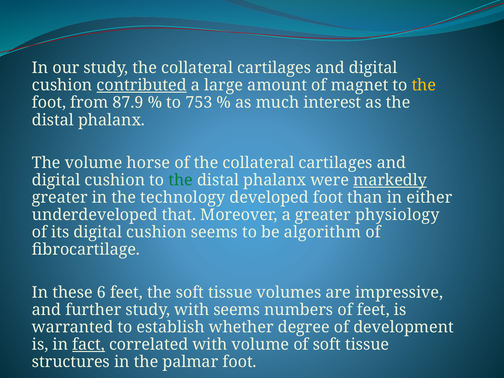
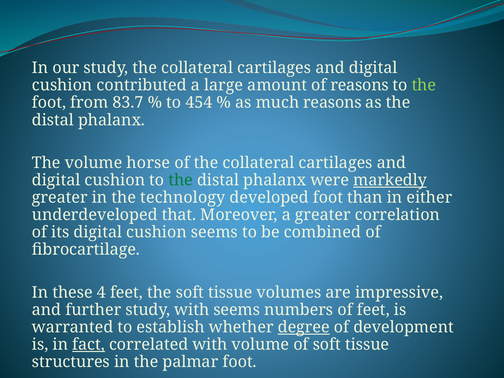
contributed underline: present -> none (142, 85)
of magnet: magnet -> reasons (360, 85)
the colour: yellow -> light green (424, 85)
87.9: 87.9 -> 83.7 (128, 103)
753: 753 -> 454 (199, 103)
much interest: interest -> reasons (332, 103)
physiology: physiology -> correlation (397, 215)
algorithm: algorithm -> combined (322, 232)
6: 6 -> 4 (101, 292)
degree underline: none -> present (304, 327)
